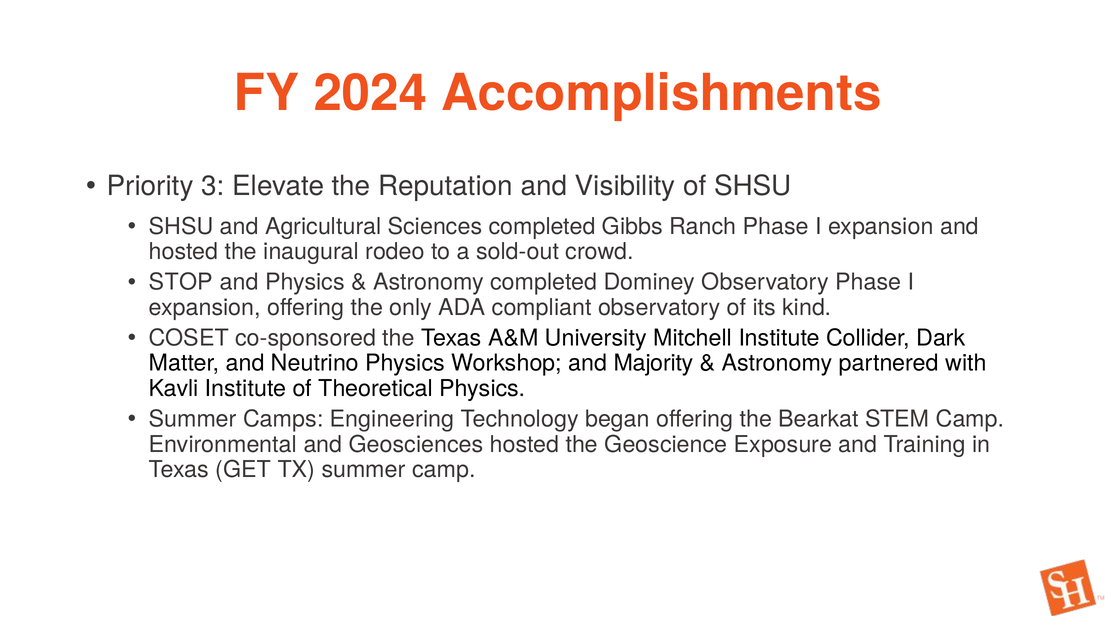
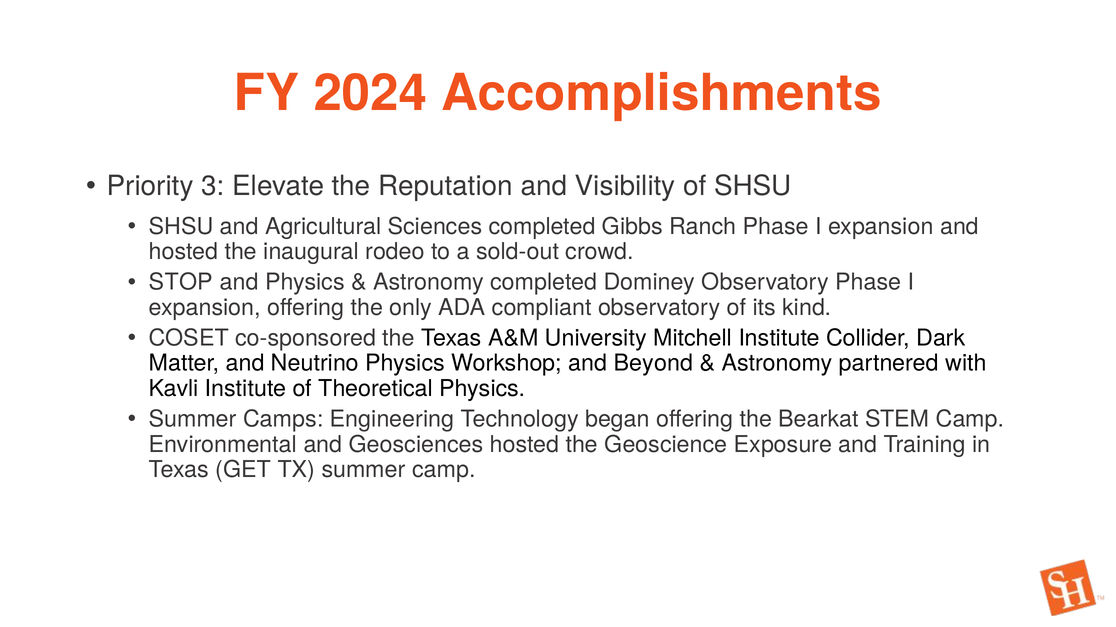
Majority: Majority -> Beyond (653, 364)
